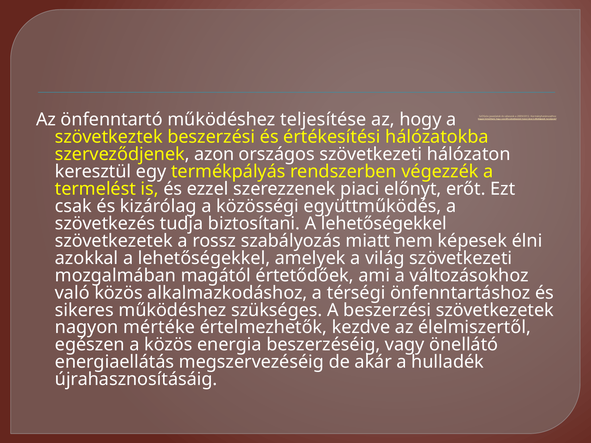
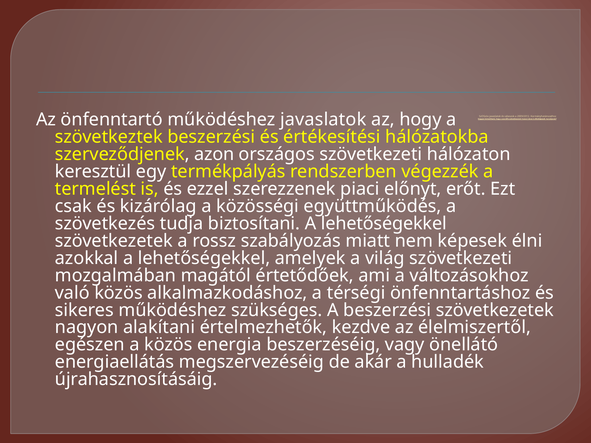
működéshez teljesítése: teljesítése -> javaslatok (323, 120)
mértéke: mértéke -> alakítani (159, 328)
